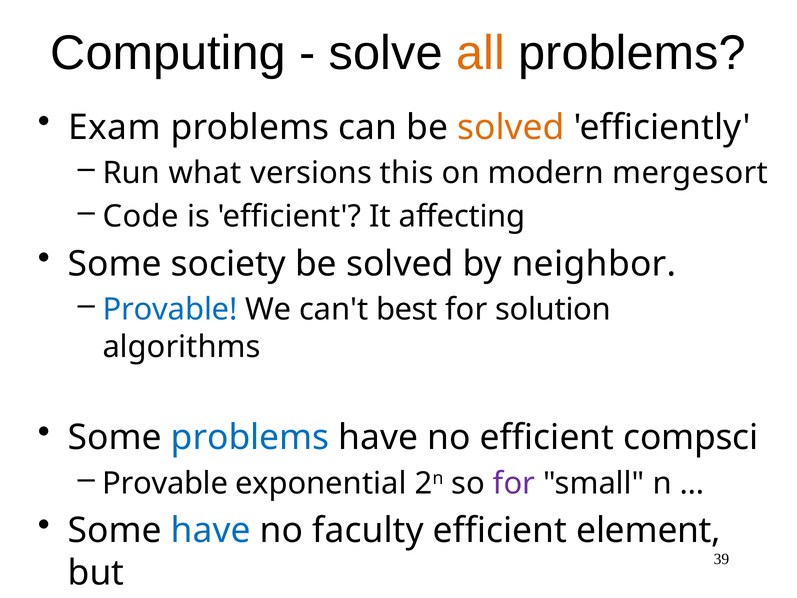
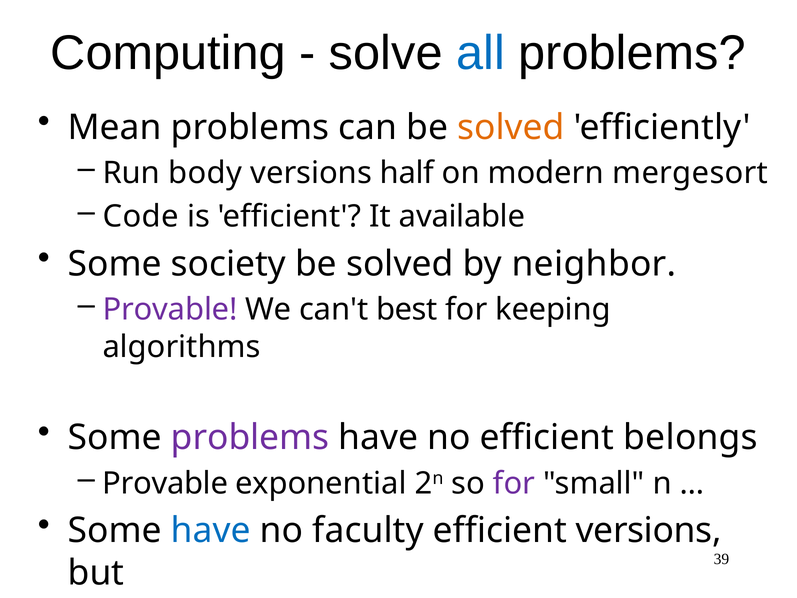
all colour: orange -> blue (480, 53)
Exam: Exam -> Mean (115, 127)
what: what -> body (205, 173)
this: this -> half (407, 173)
affecting: affecting -> available (462, 217)
Provable colour: blue -> purple (170, 310)
solution: solution -> keeping (553, 310)
problems colour: blue -> purple (250, 437)
compsci: compsci -> belongs (691, 437)
efficient element: element -> versions (649, 531)
